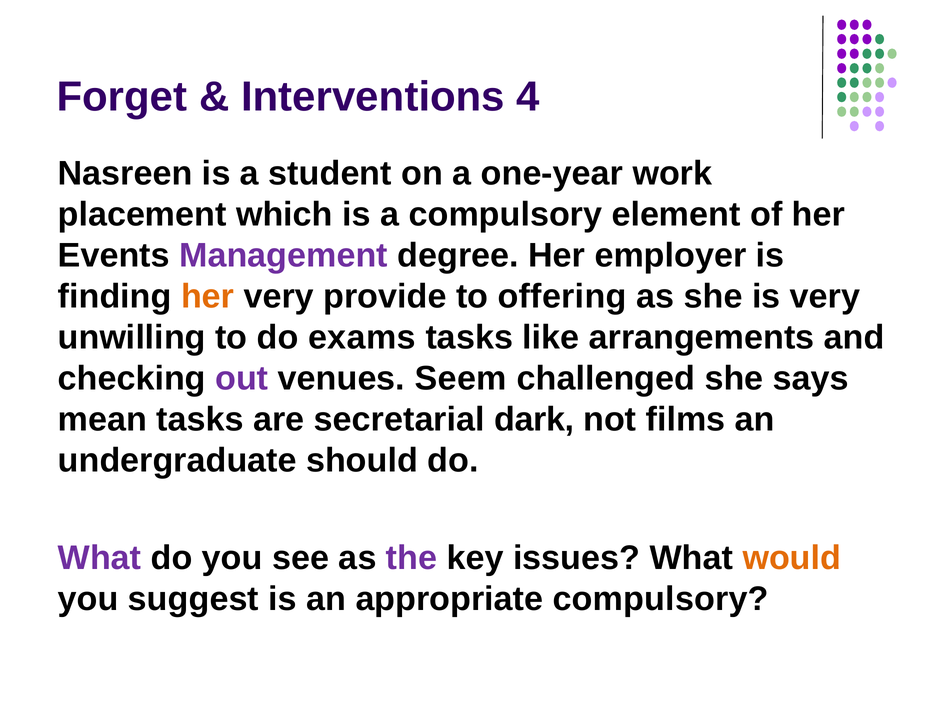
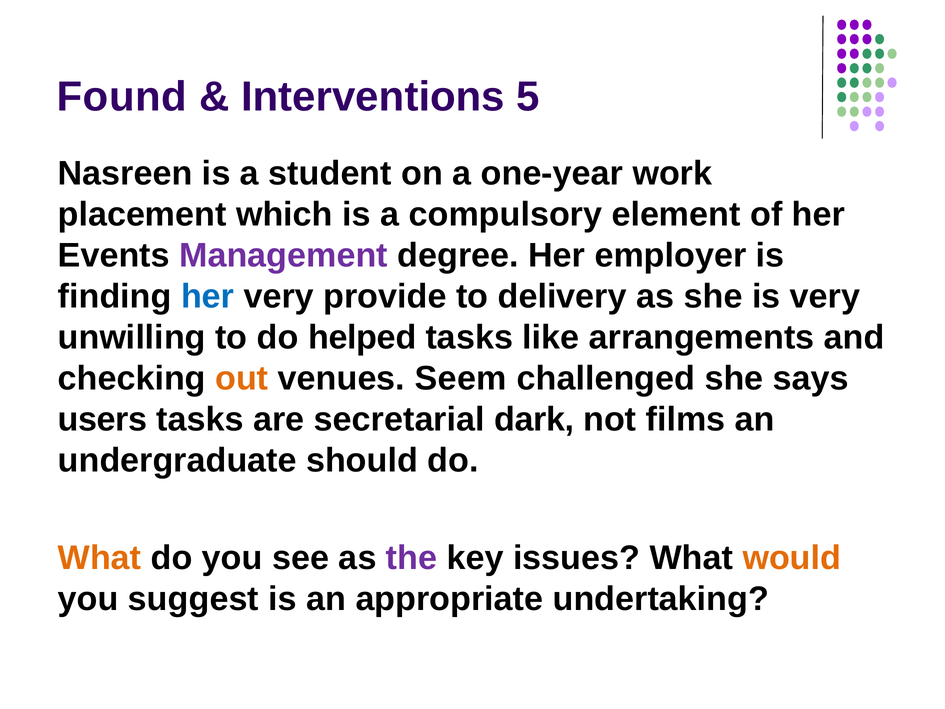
Forget: Forget -> Found (122, 97)
4: 4 -> 5 (528, 97)
her colour: orange -> blue (208, 296)
offering: offering -> delivery (562, 296)
exams: exams -> helped (362, 337)
out colour: purple -> orange (242, 378)
mean: mean -> users (103, 419)
What colour: purple -> orange (100, 558)
appropriate compulsory: compulsory -> undertaking (661, 599)
